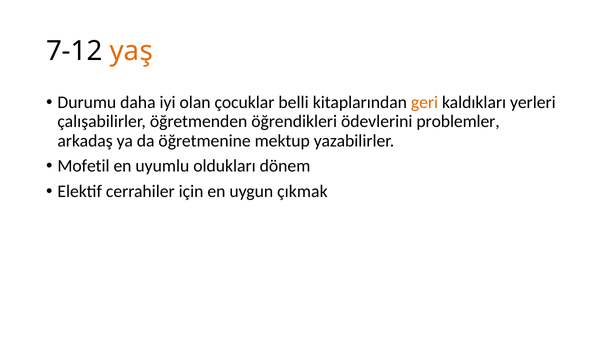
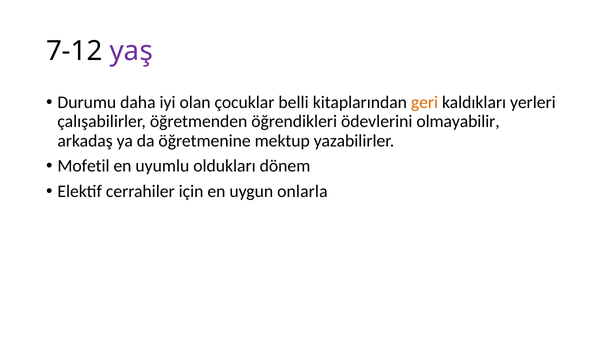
yaş colour: orange -> purple (131, 51)
problemler: problemler -> olmayabilir (458, 121)
çıkmak: çıkmak -> onlarla (302, 191)
